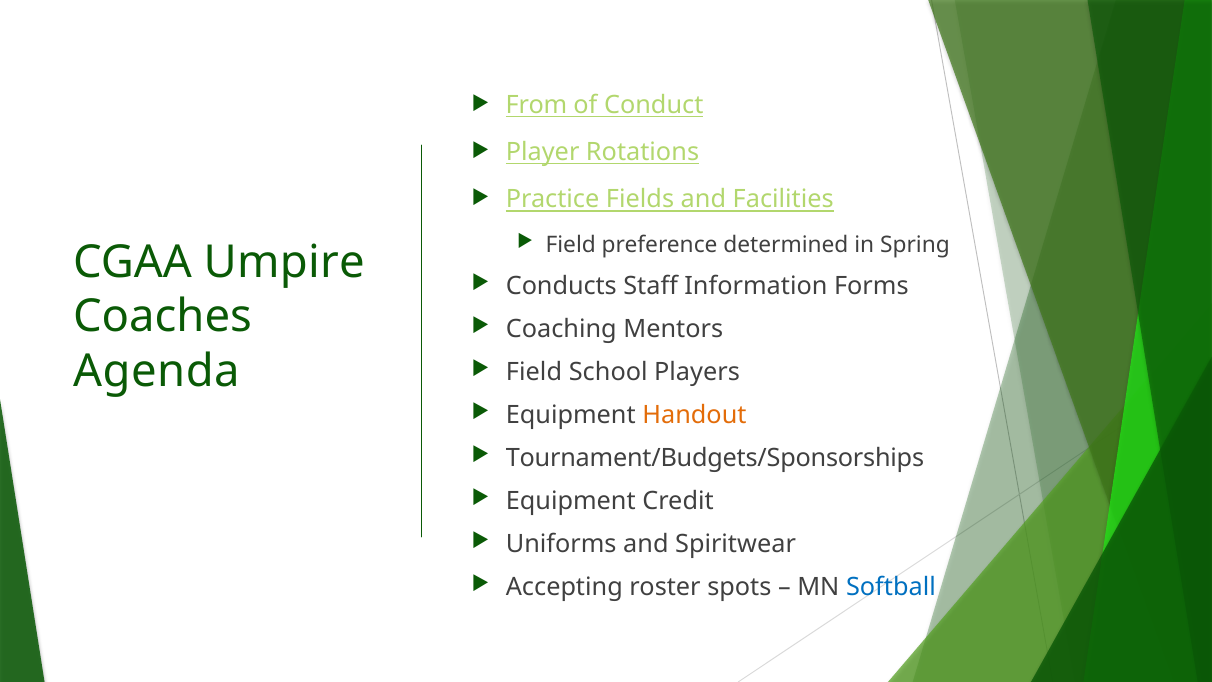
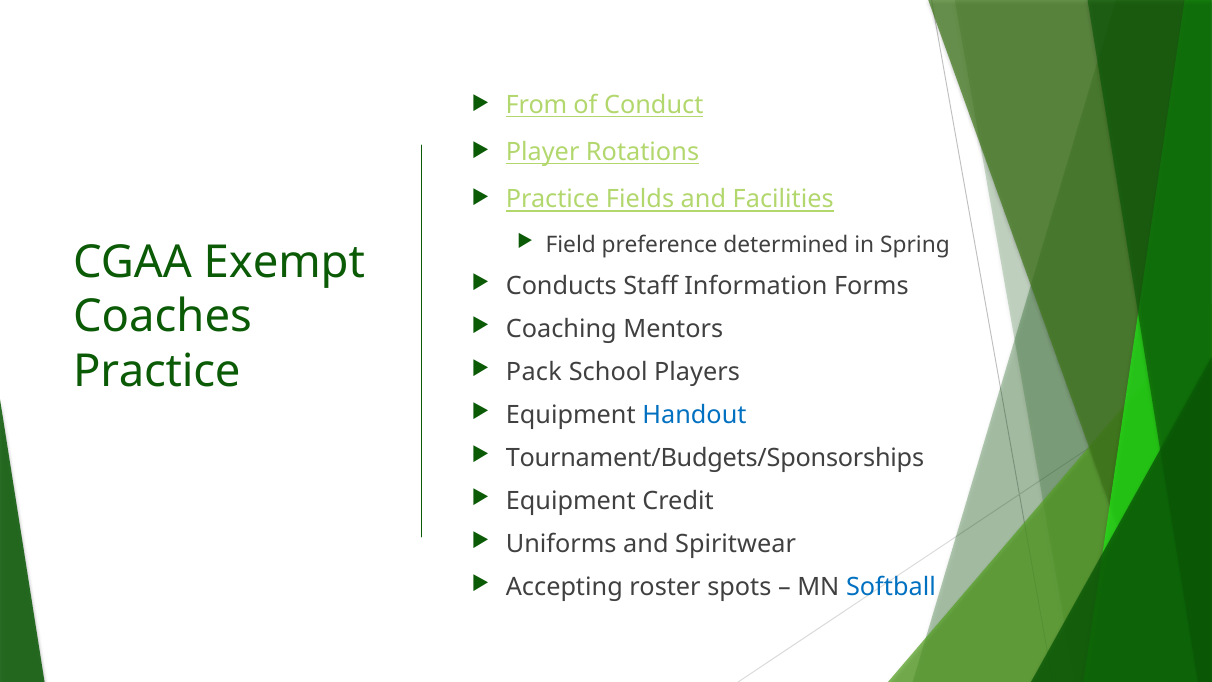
Umpire: Umpire -> Exempt (284, 262)
Agenda: Agenda -> Practice (157, 371)
Field: Field -> Pack (534, 372)
Handout colour: orange -> blue (694, 415)
